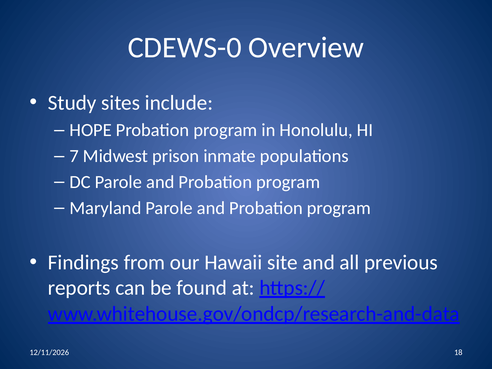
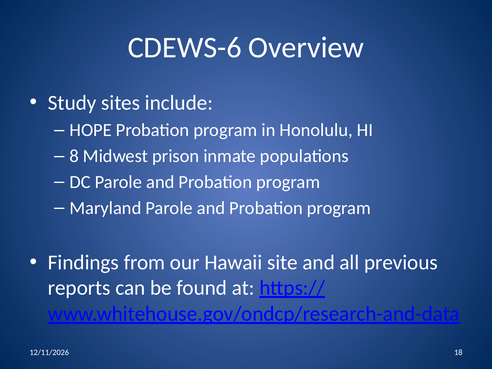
CDEWS-0: CDEWS-0 -> CDEWS-6 (185, 48)
7: 7 -> 8 (74, 156)
